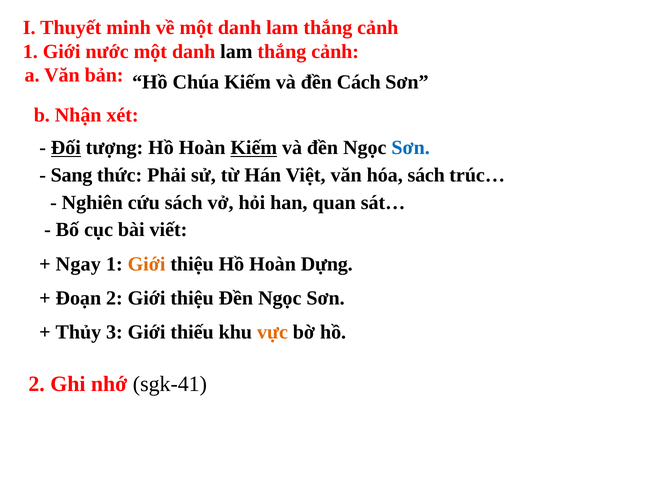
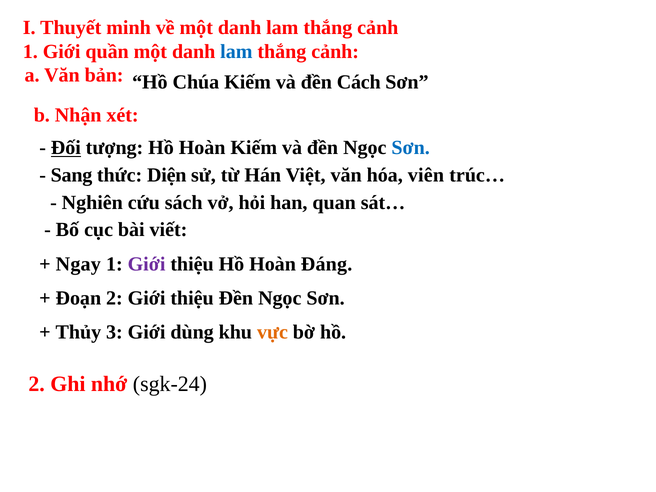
nước: nước -> quần (107, 52)
lam colour: black -> blue (236, 52)
Kiếm underline: present -> none (254, 148)
Phải: Phải -> Diện (167, 175)
hóa sách: sách -> viên (426, 175)
Giới colour: orange -> purple (147, 264)
Dựng: Dựng -> Đáng (327, 264)
thiếu: thiếu -> dùng (192, 332)
sgk-41: sgk-41 -> sgk-24 (170, 384)
